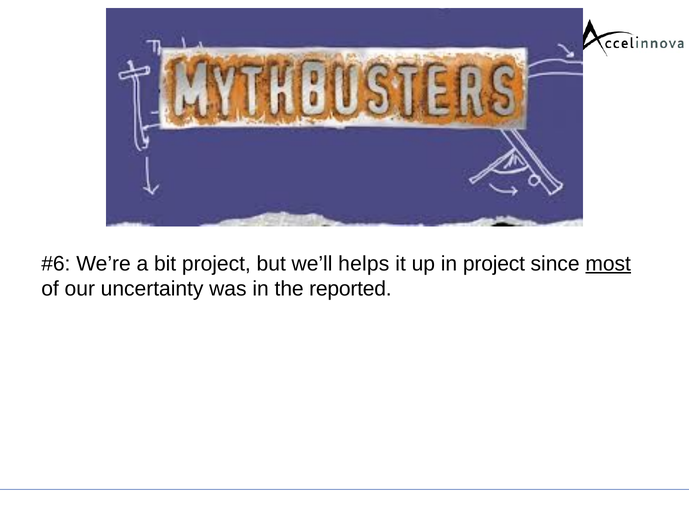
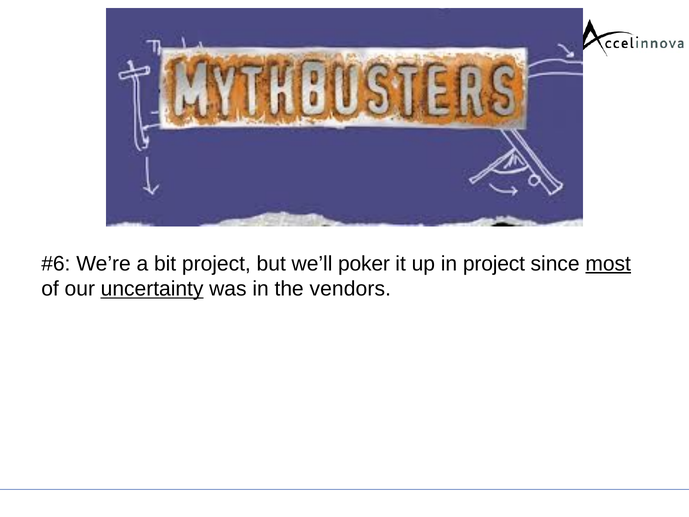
helps: helps -> poker (364, 263)
uncertainty underline: none -> present (152, 289)
reported: reported -> vendors (350, 289)
